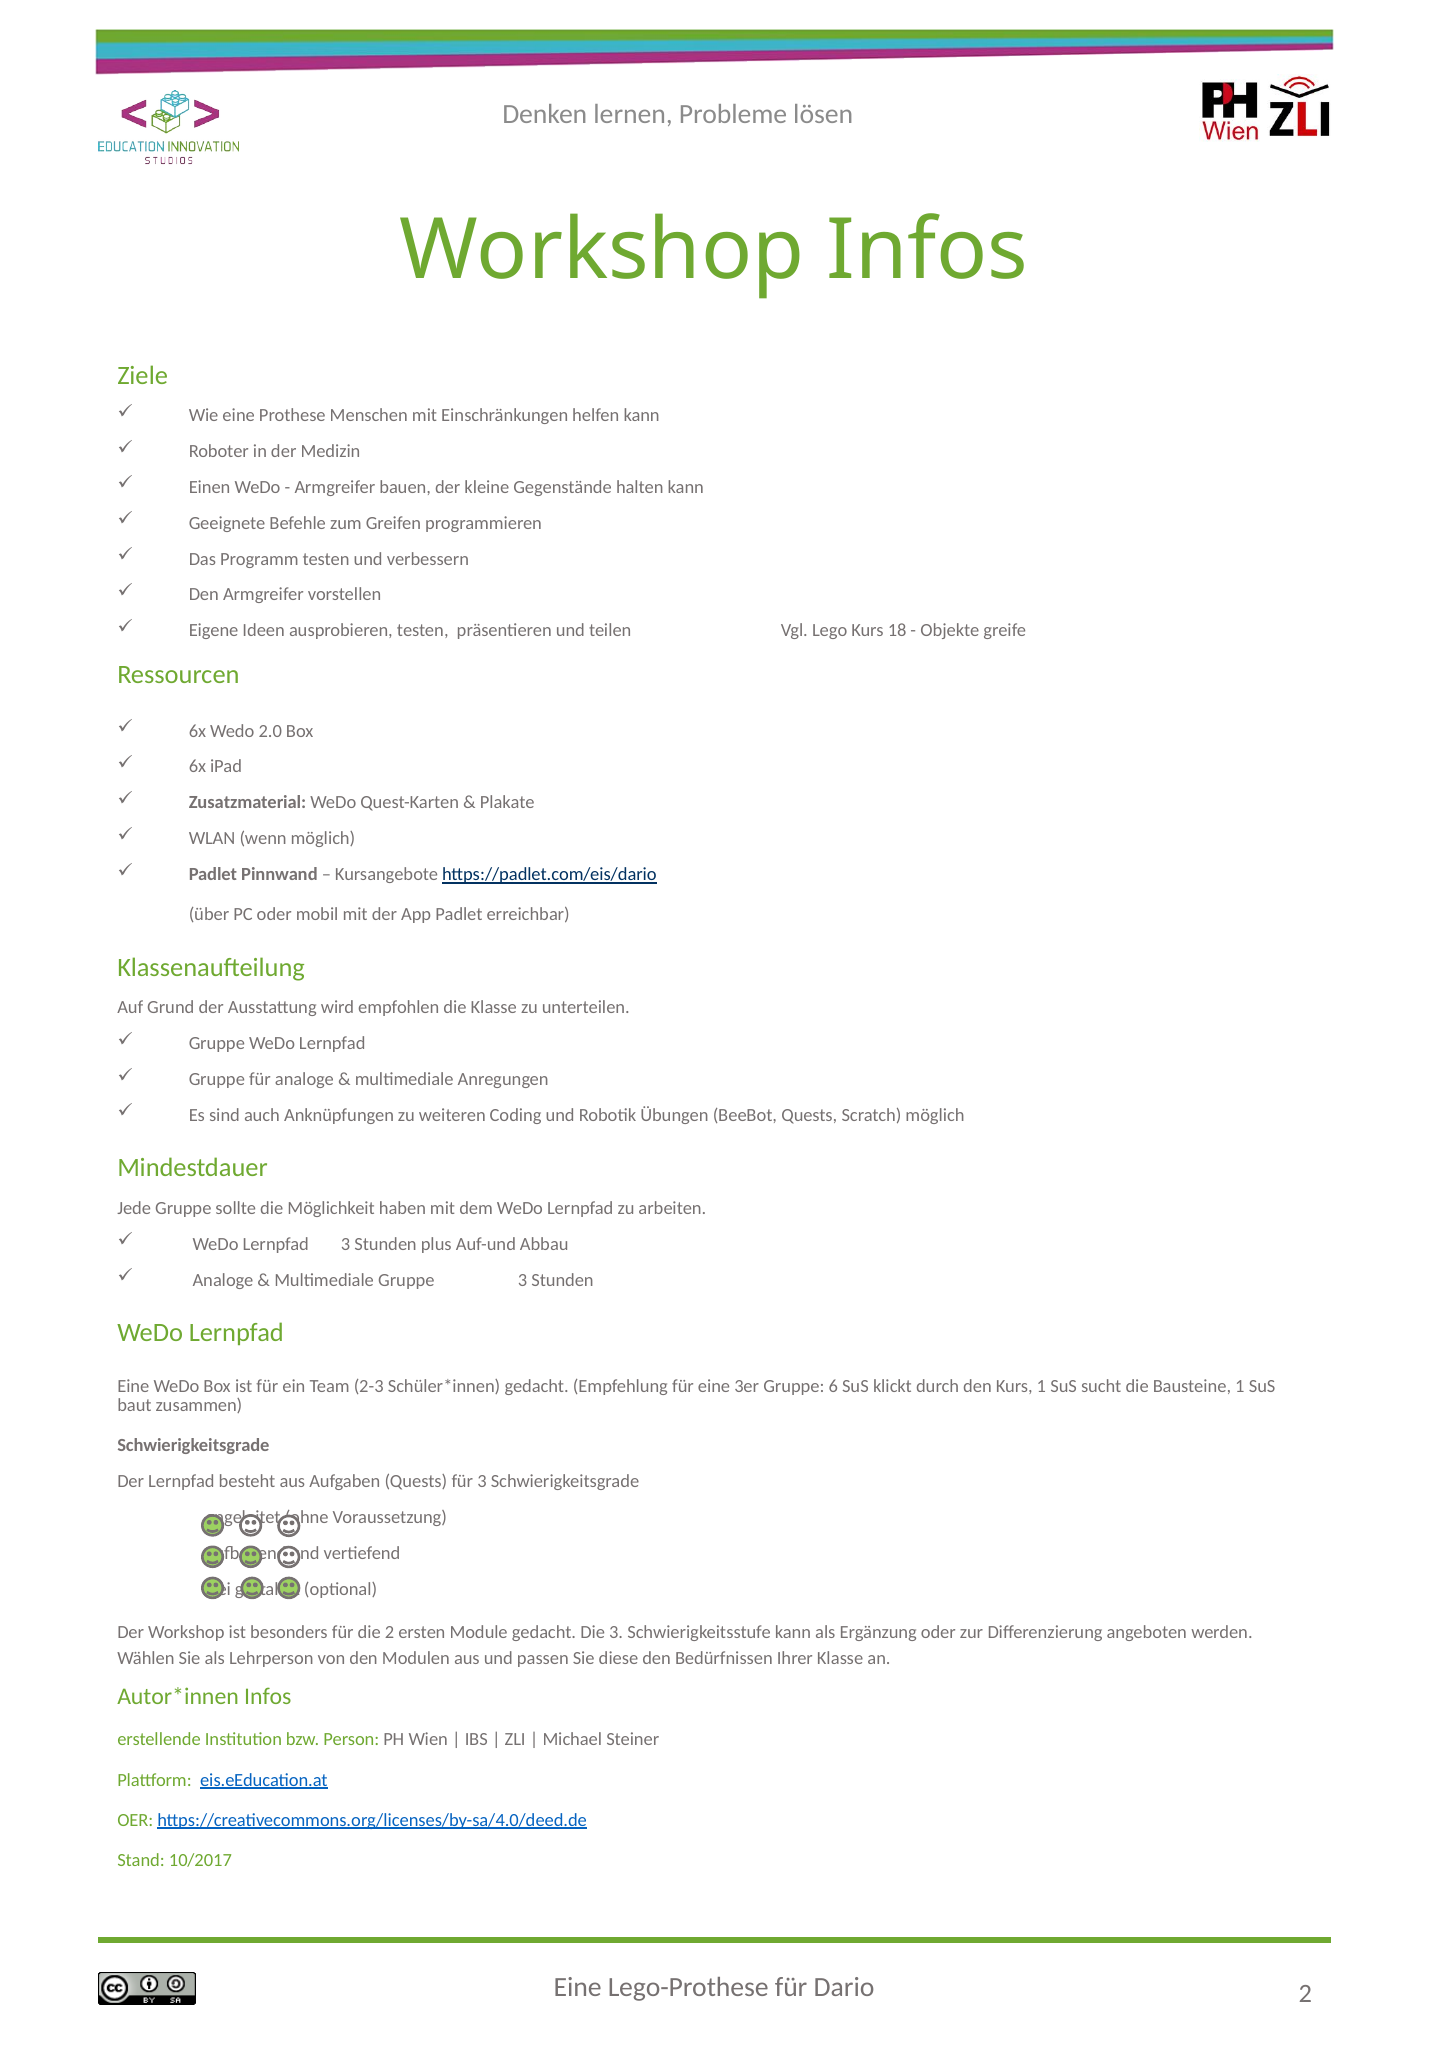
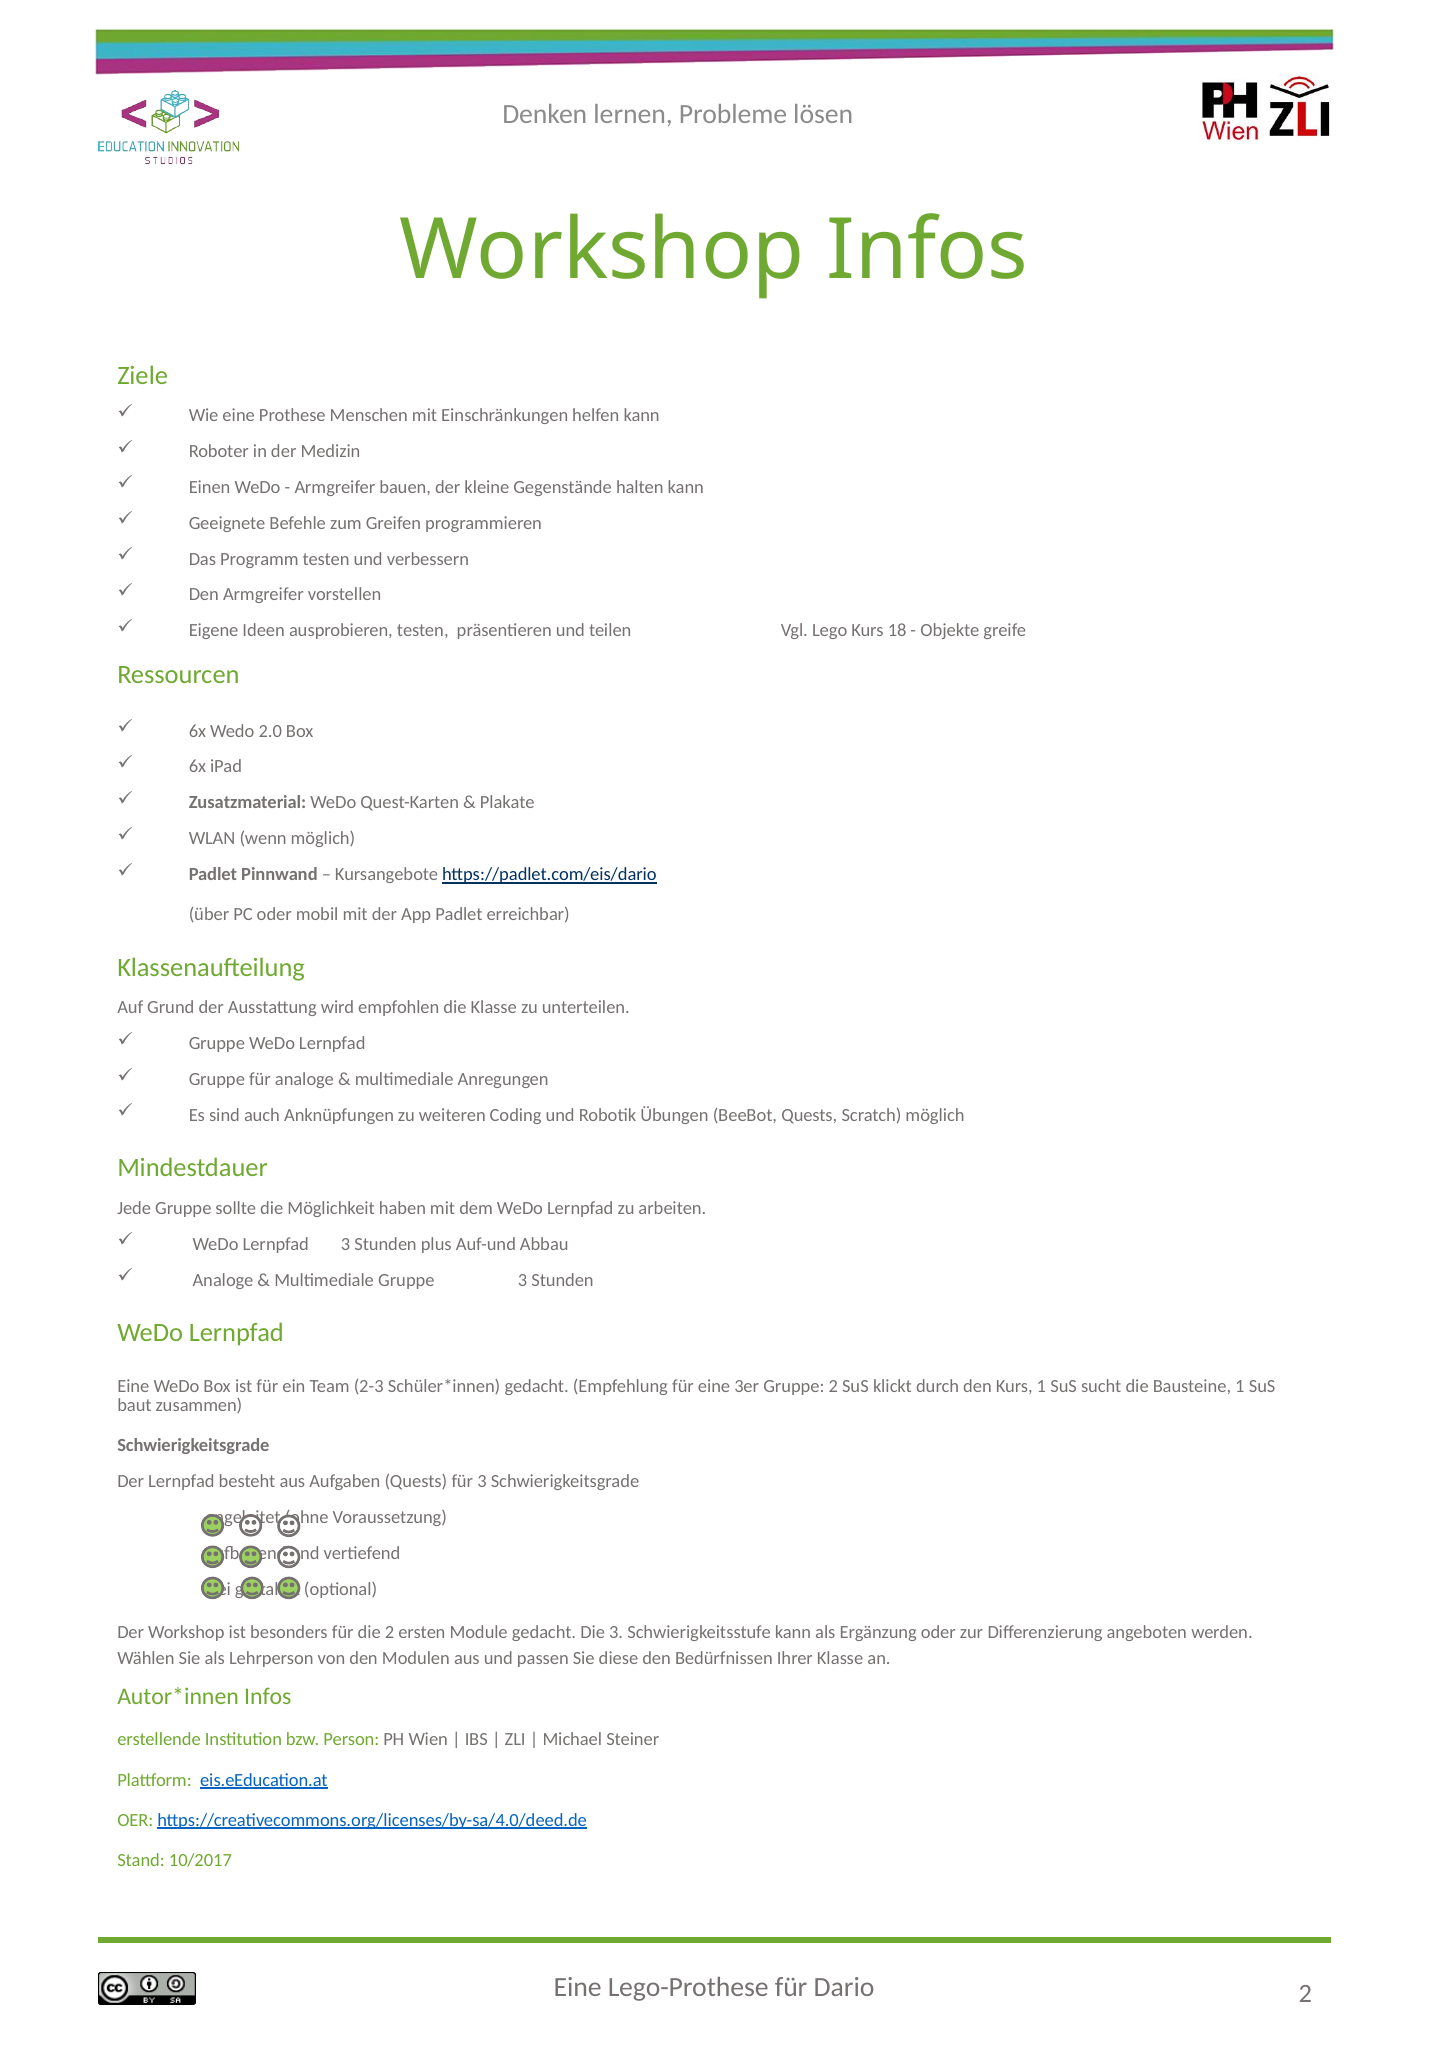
Gruppe 6: 6 -> 2 (833, 1386)
